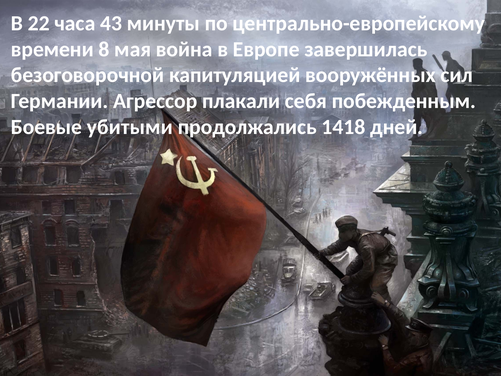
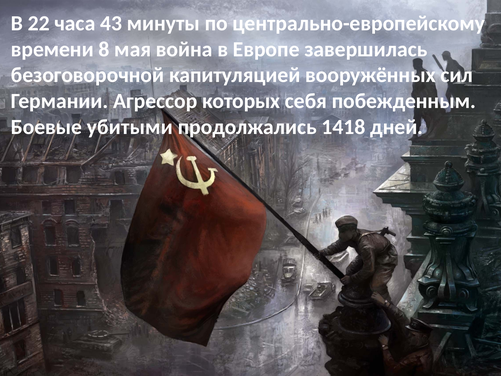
плакали: плакали -> которых (241, 101)
